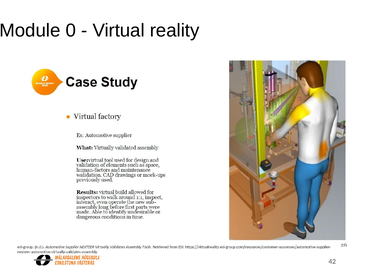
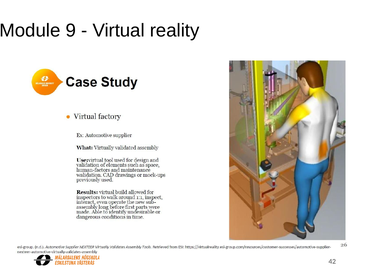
0: 0 -> 9 (71, 31)
